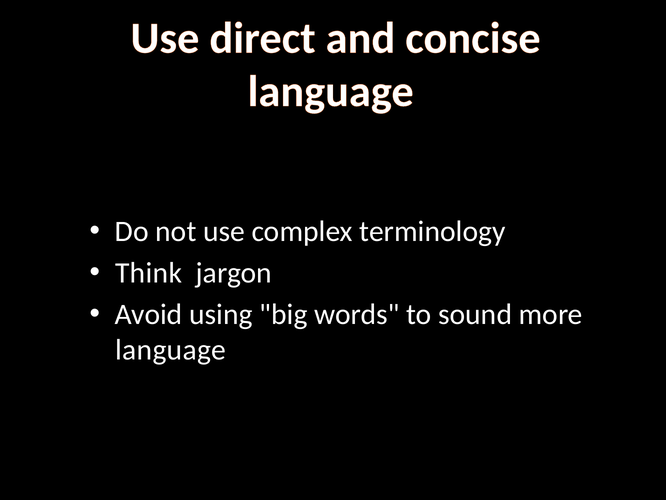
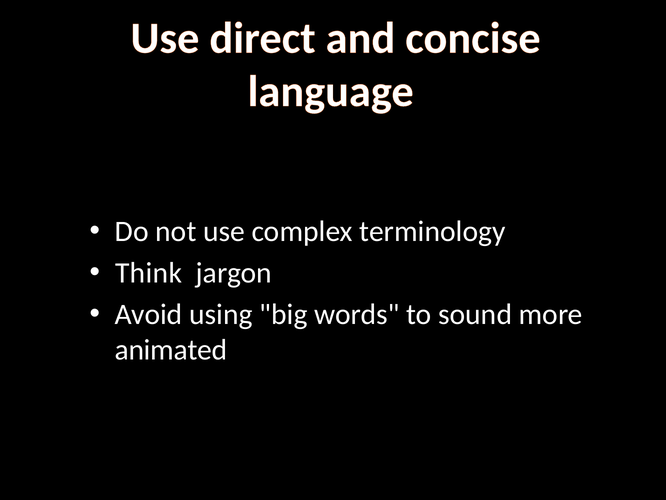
language: language -> animated (171, 350)
